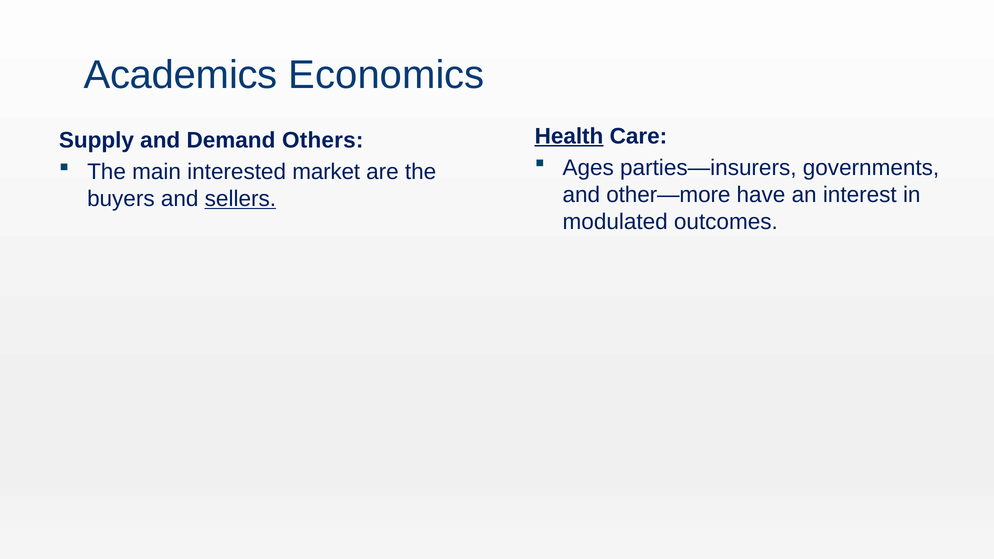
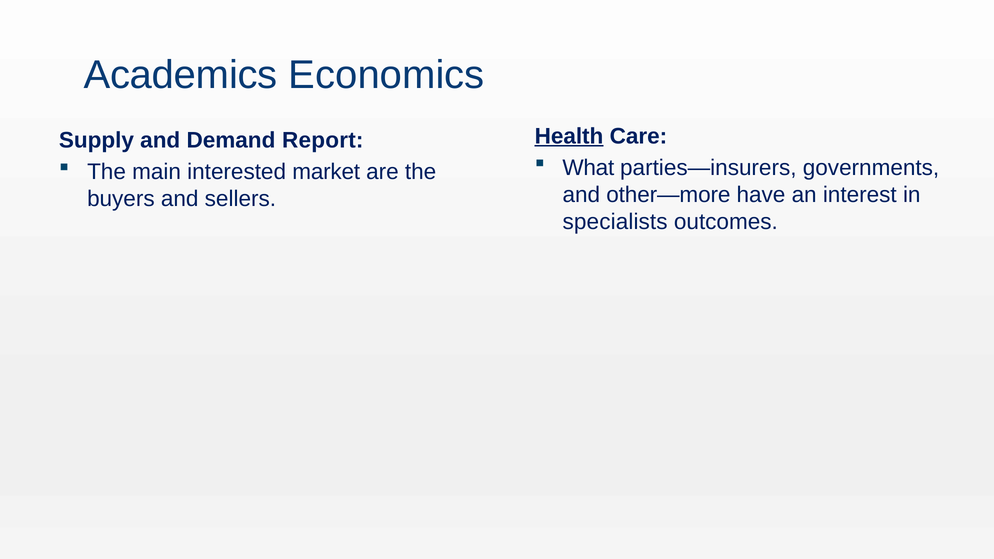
Others: Others -> Report (323, 140)
Ages: Ages -> What (588, 168)
sellers underline: present -> none (240, 199)
modulated: modulated -> specialists (615, 222)
